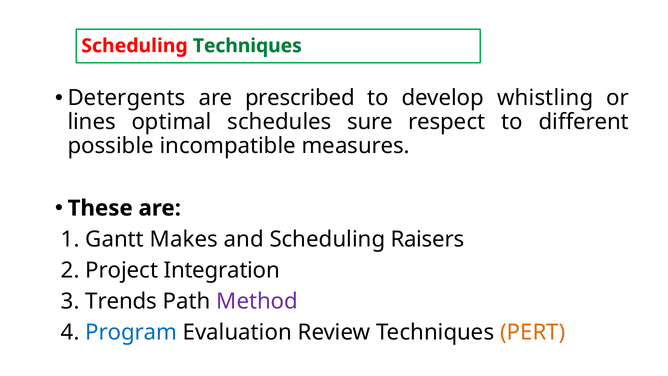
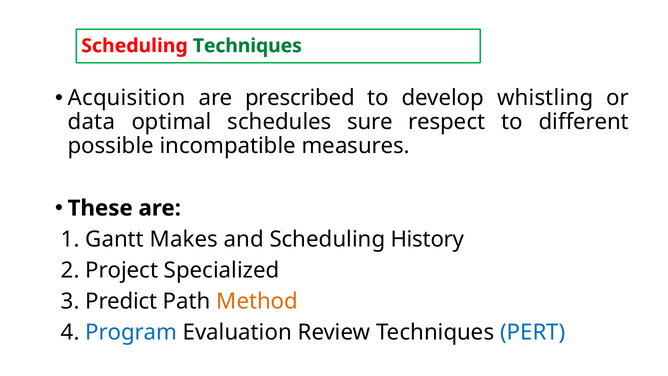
Detergents: Detergents -> Acquisition (127, 98)
lines: lines -> data (92, 122)
Raisers: Raisers -> History (427, 239)
Integration: Integration -> Specialized (222, 270)
Trends: Trends -> Predict (121, 301)
Method colour: purple -> orange (257, 301)
PERT colour: orange -> blue (533, 332)
